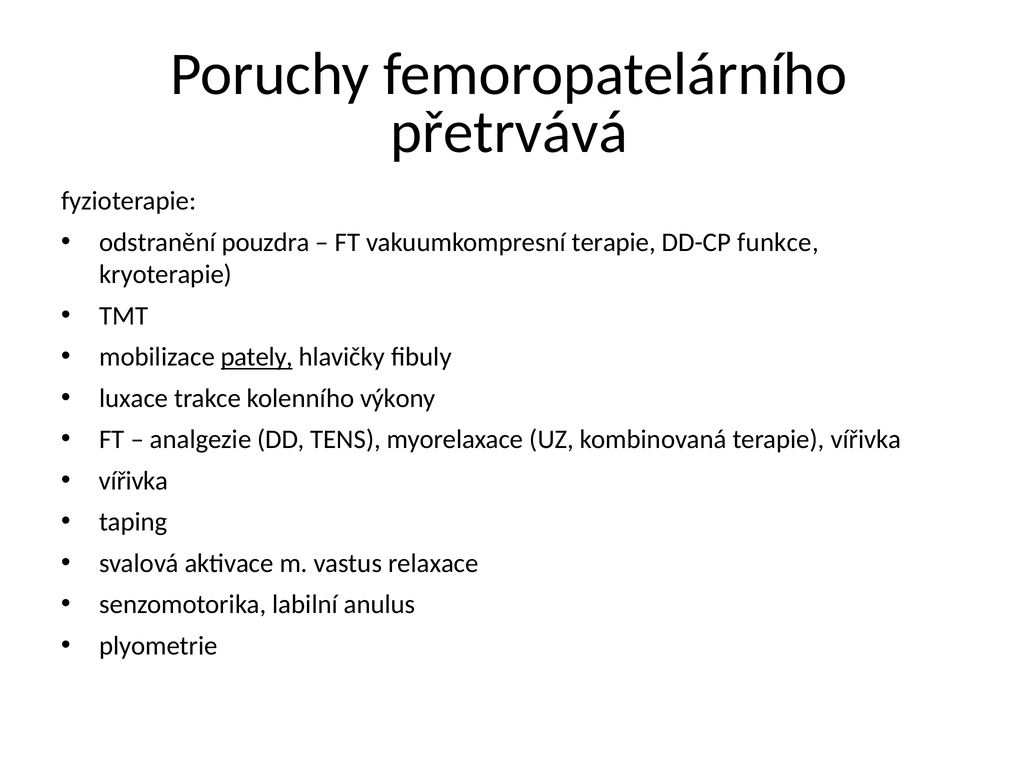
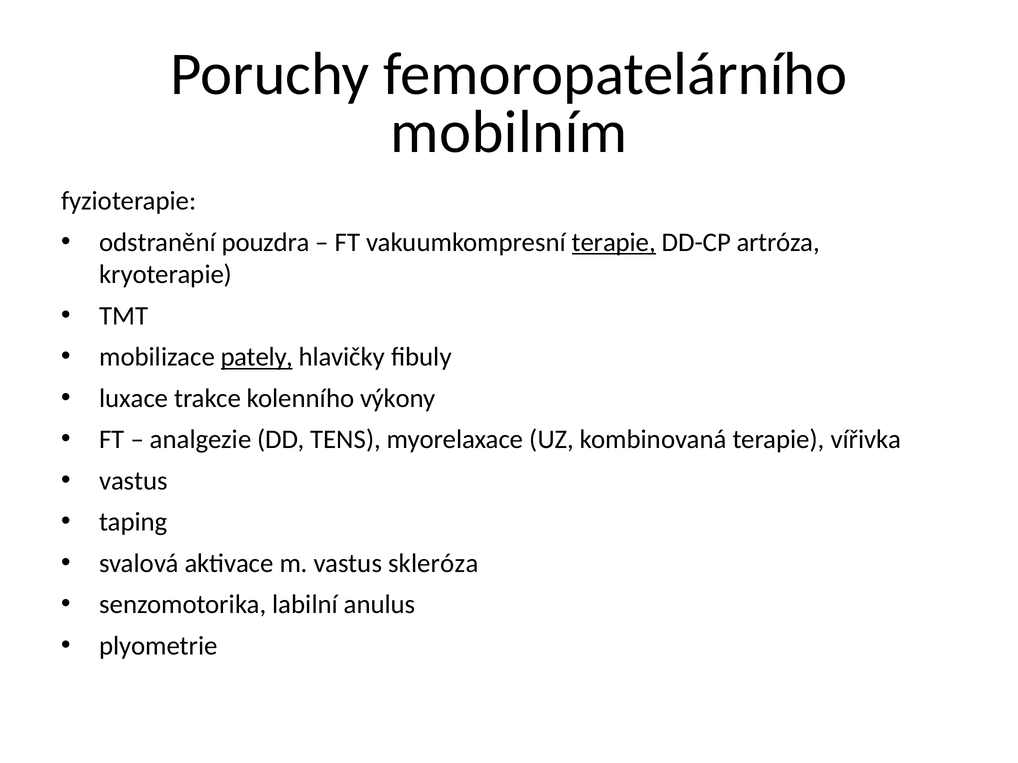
přetrvává: přetrvává -> mobilním (509, 132)
terapie underline: none -> present (614, 243)
funkce: funkce -> artróza (778, 243)
vířivka: vířivka -> vastus (133, 481)
relaxace: relaxace -> skleróza (433, 564)
